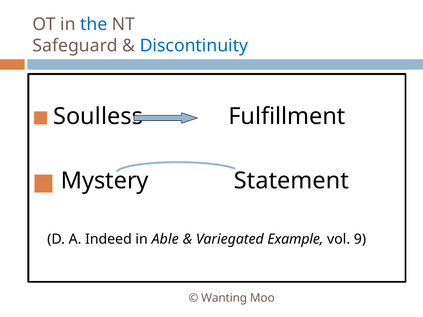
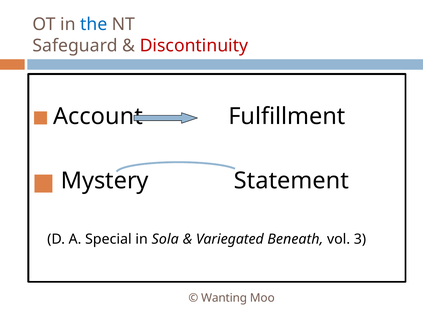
Discontinuity colour: blue -> red (194, 46)
Soulless: Soulless -> Account (98, 116)
Indeed: Indeed -> Special (108, 239)
Able: Able -> Sola (165, 239)
Example: Example -> Beneath (295, 239)
9: 9 -> 3 (360, 239)
